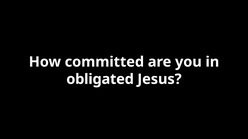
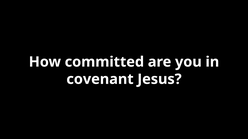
obligated: obligated -> covenant (100, 79)
